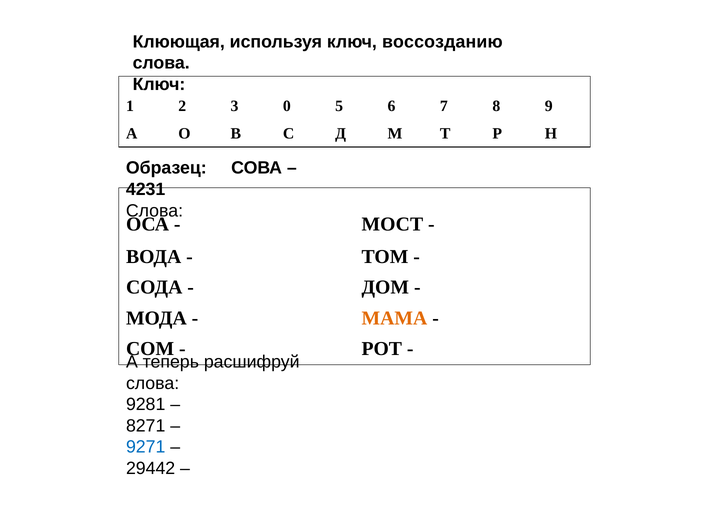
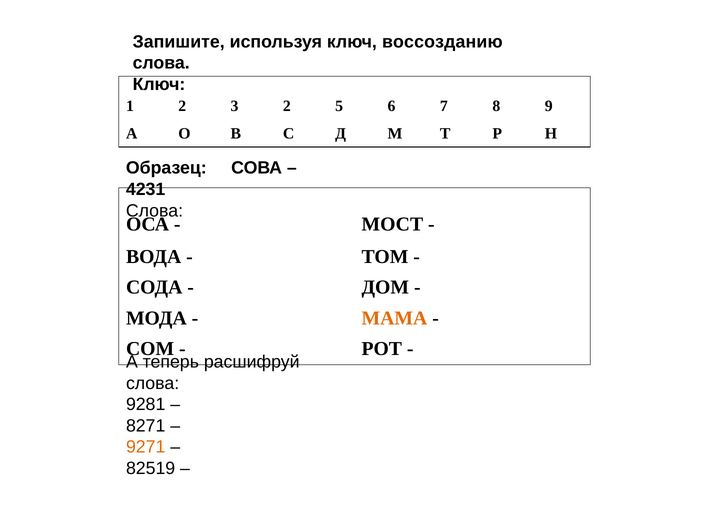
Клюющая: Клюющая -> Запишите (179, 42)
3 0: 0 -> 2 (287, 106)
9271 colour: blue -> orange (146, 447)
29442: 29442 -> 82519 (151, 468)
